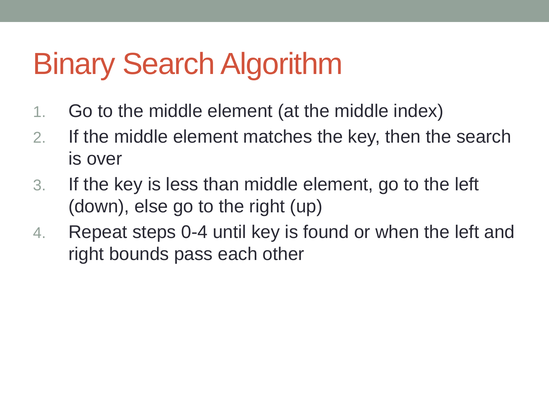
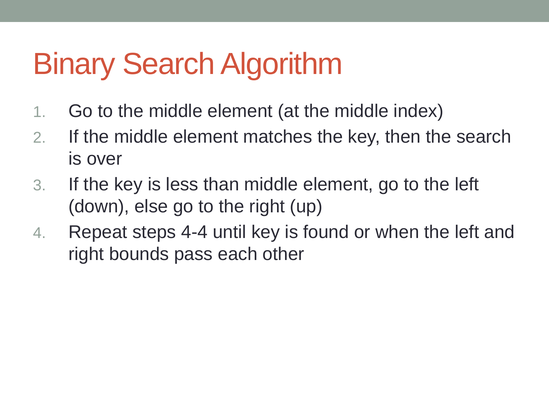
0-4: 0-4 -> 4-4 (194, 232)
